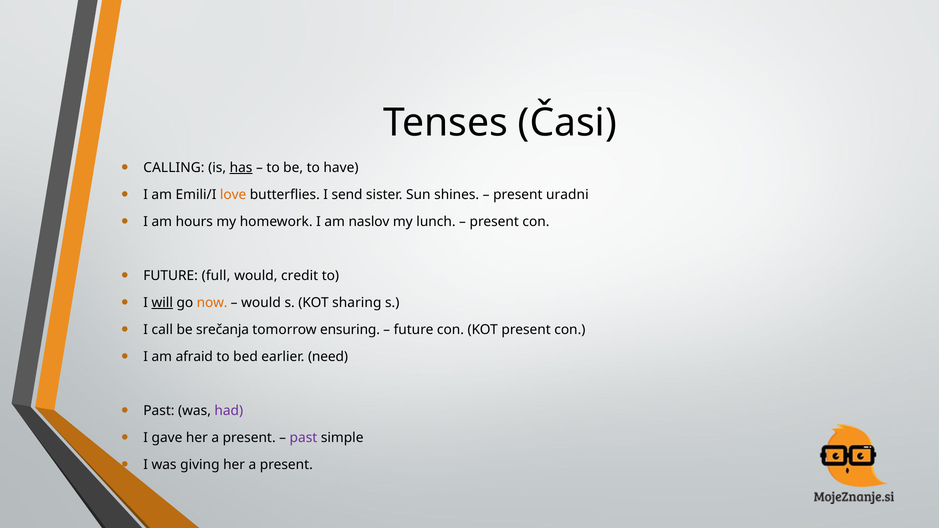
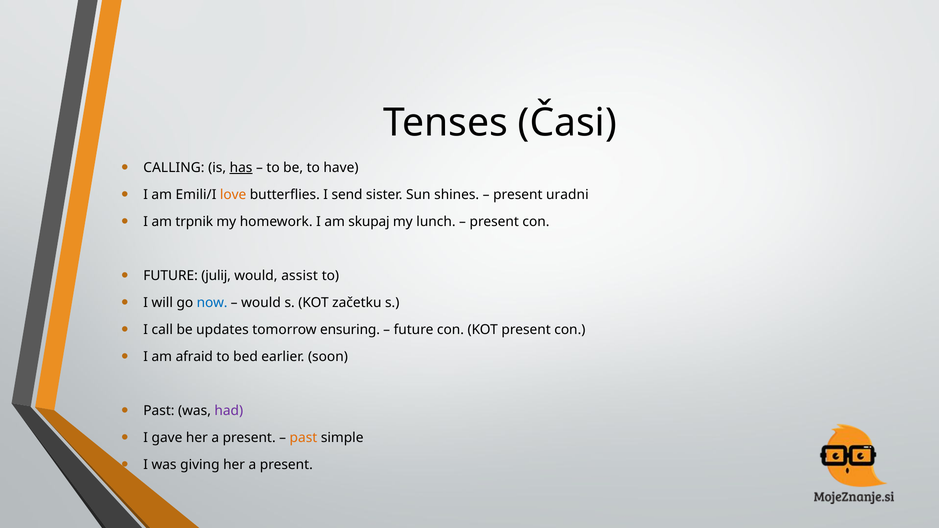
hours: hours -> trpnik (194, 222)
naslov: naslov -> skupaj (369, 222)
full: full -> julij (216, 276)
credit: credit -> assist (300, 276)
will underline: present -> none (162, 303)
now colour: orange -> blue (212, 303)
sharing: sharing -> začetku (357, 303)
srečanja: srečanja -> updates (222, 330)
need: need -> soon (328, 357)
past colour: purple -> orange (303, 438)
